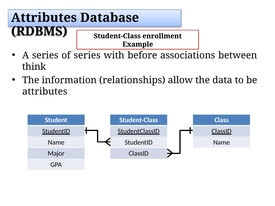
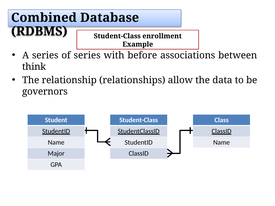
Attributes: Attributes -> Combined (44, 18)
information: information -> relationship (69, 80)
attributes: attributes -> governors (45, 92)
